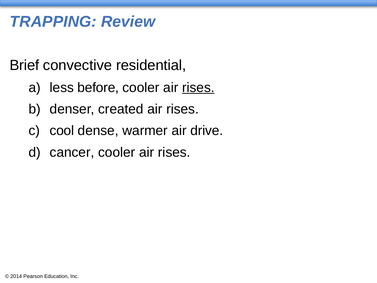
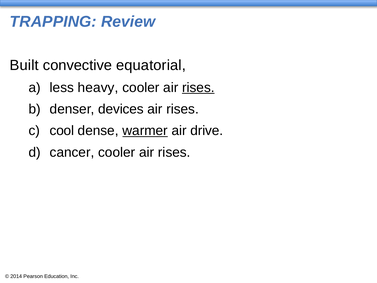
Brief: Brief -> Built (24, 65)
residential: residential -> equatorial (151, 65)
before: before -> heavy (98, 87)
created: created -> devices (121, 109)
warmer underline: none -> present (145, 131)
